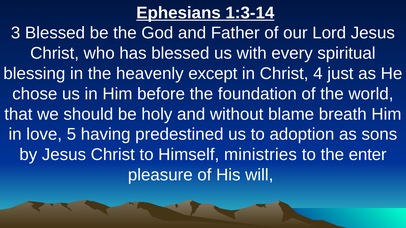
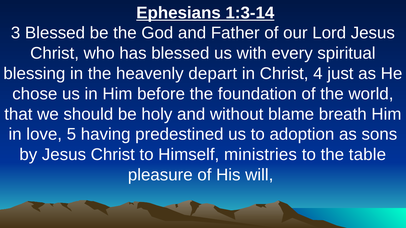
except: except -> depart (213, 74)
enter: enter -> table (367, 155)
